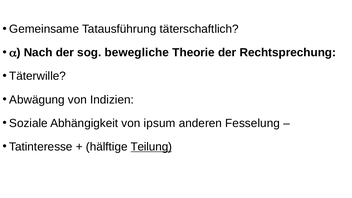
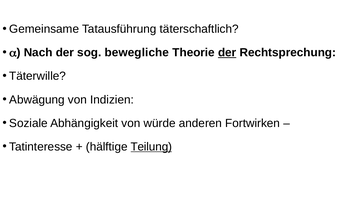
der underline: none -> present (227, 53)
ipsum: ipsum -> würde (160, 123)
Fesselung: Fesselung -> Fortwirken (253, 123)
